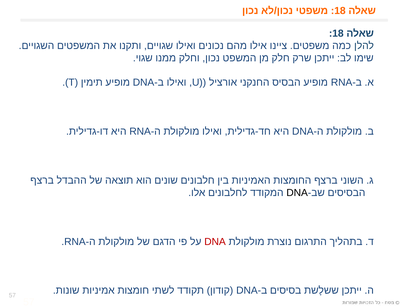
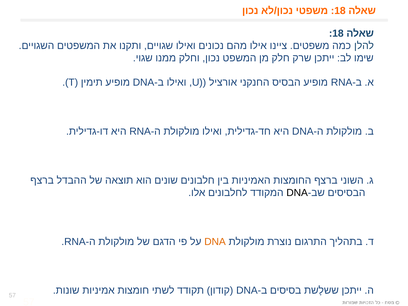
DNA colour: red -> orange (215, 242)
